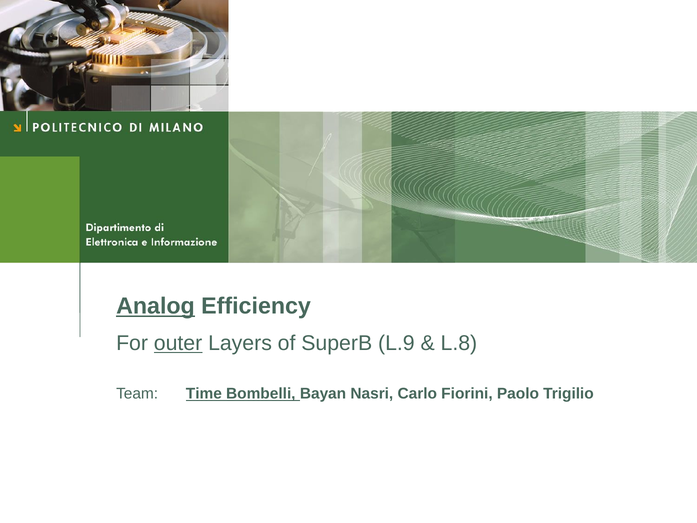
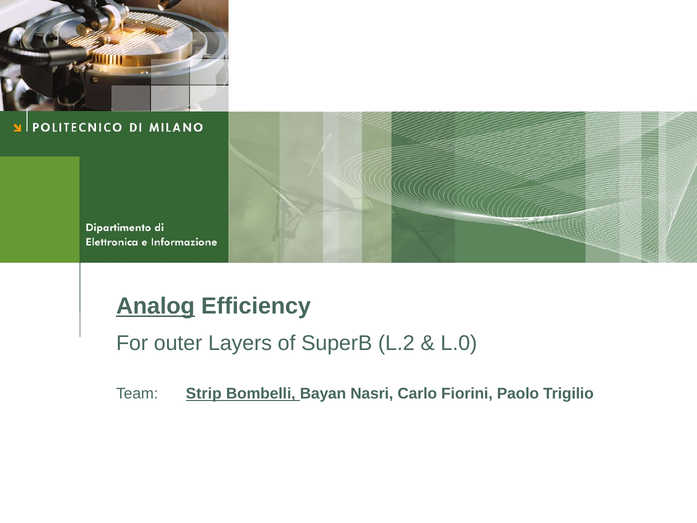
outer underline: present -> none (178, 343)
L.9: L.9 -> L.2 (396, 343)
L.8: L.8 -> L.0 (459, 343)
Time: Time -> Strip (204, 394)
